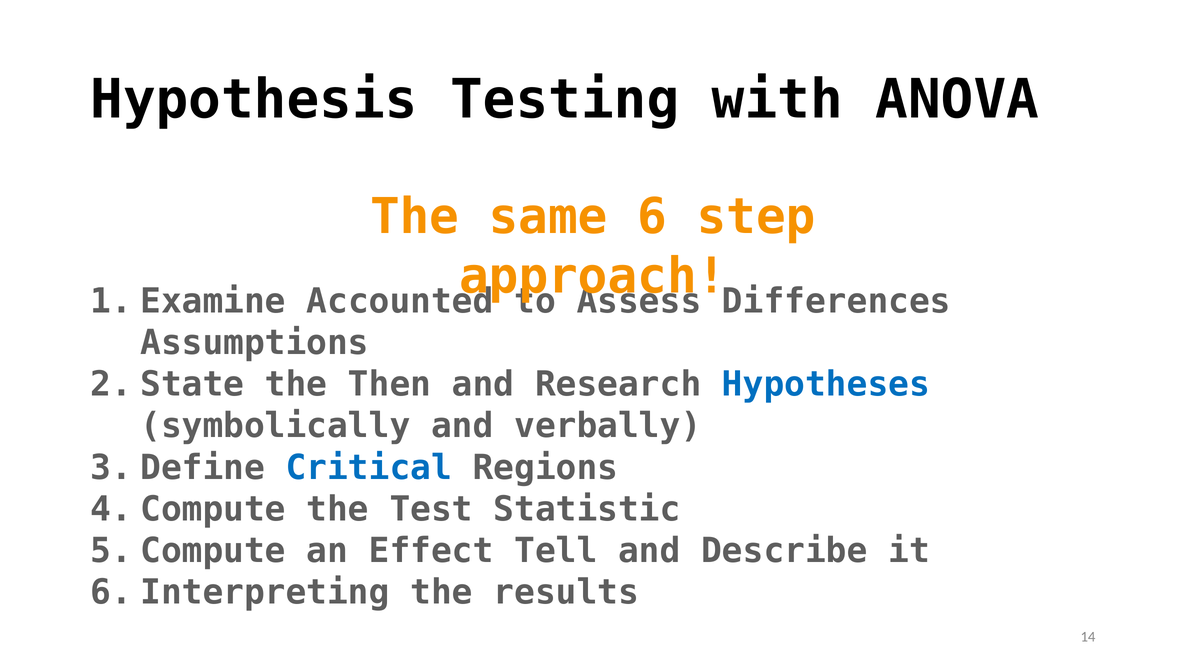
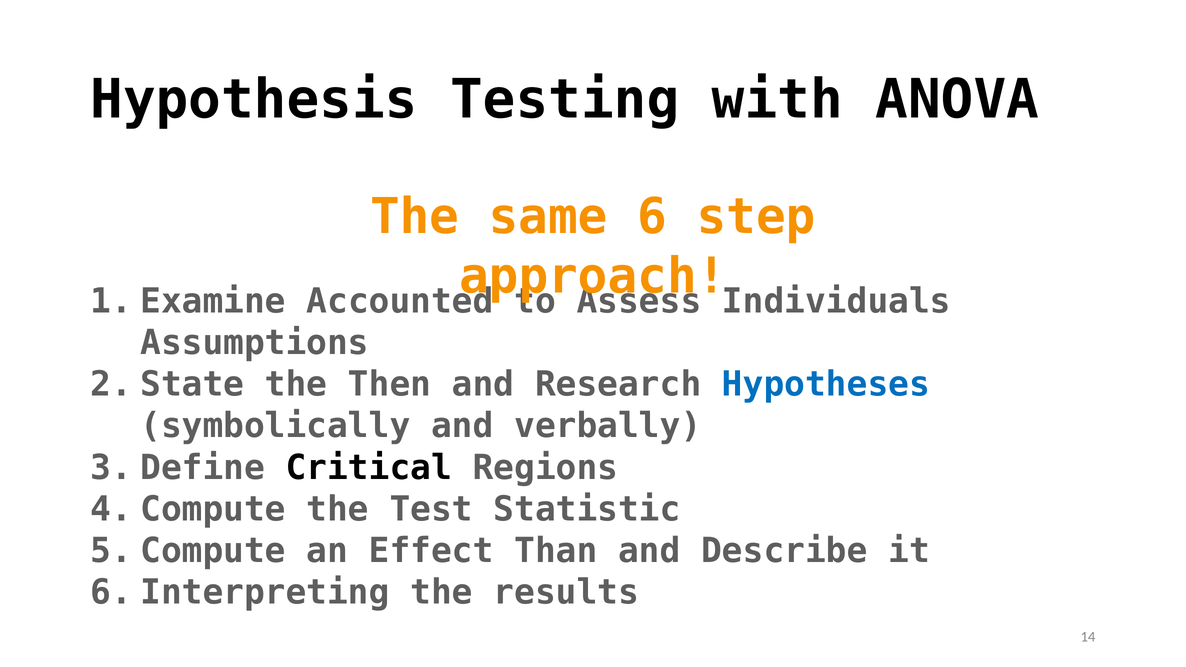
Differences: Differences -> Individuals (836, 302)
Critical colour: blue -> black (369, 468)
Tell: Tell -> Than (556, 551)
